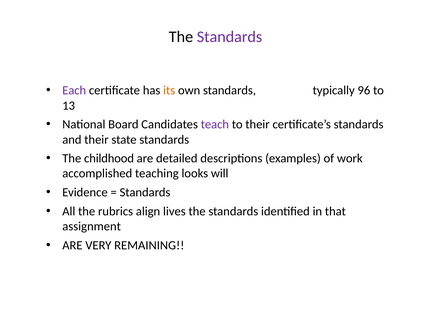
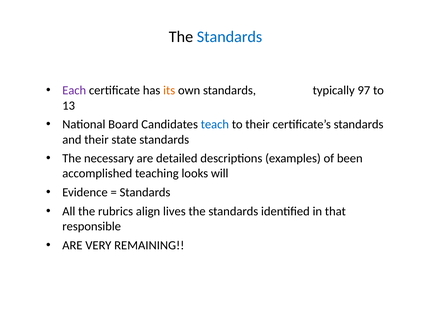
Standards colour: purple -> blue (230, 37)
96: 96 -> 97 (364, 91)
teach colour: purple -> blue (215, 125)
childhood: childhood -> necessary (109, 159)
work: work -> been (350, 159)
assignment: assignment -> responsible (92, 227)
